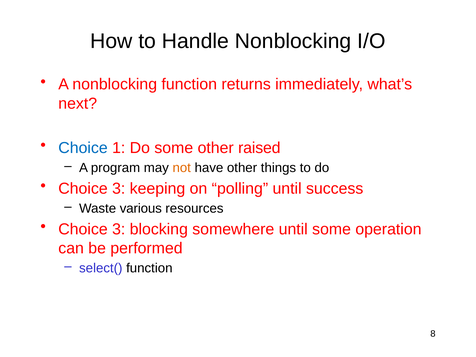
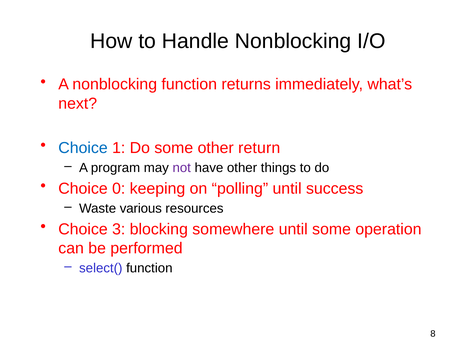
raised: raised -> return (259, 148)
not colour: orange -> purple (182, 168)
3: 3 -> 0 (119, 189)
